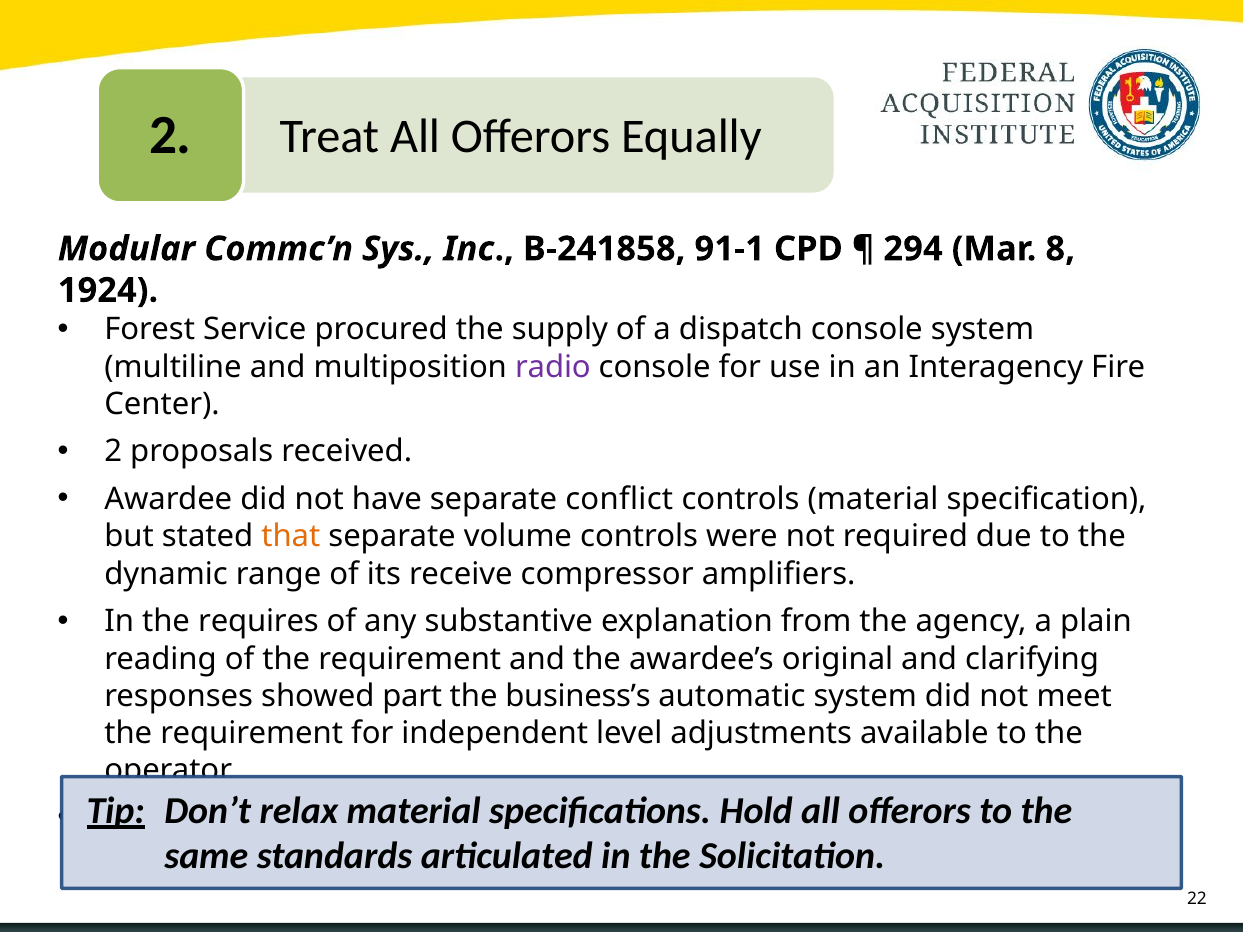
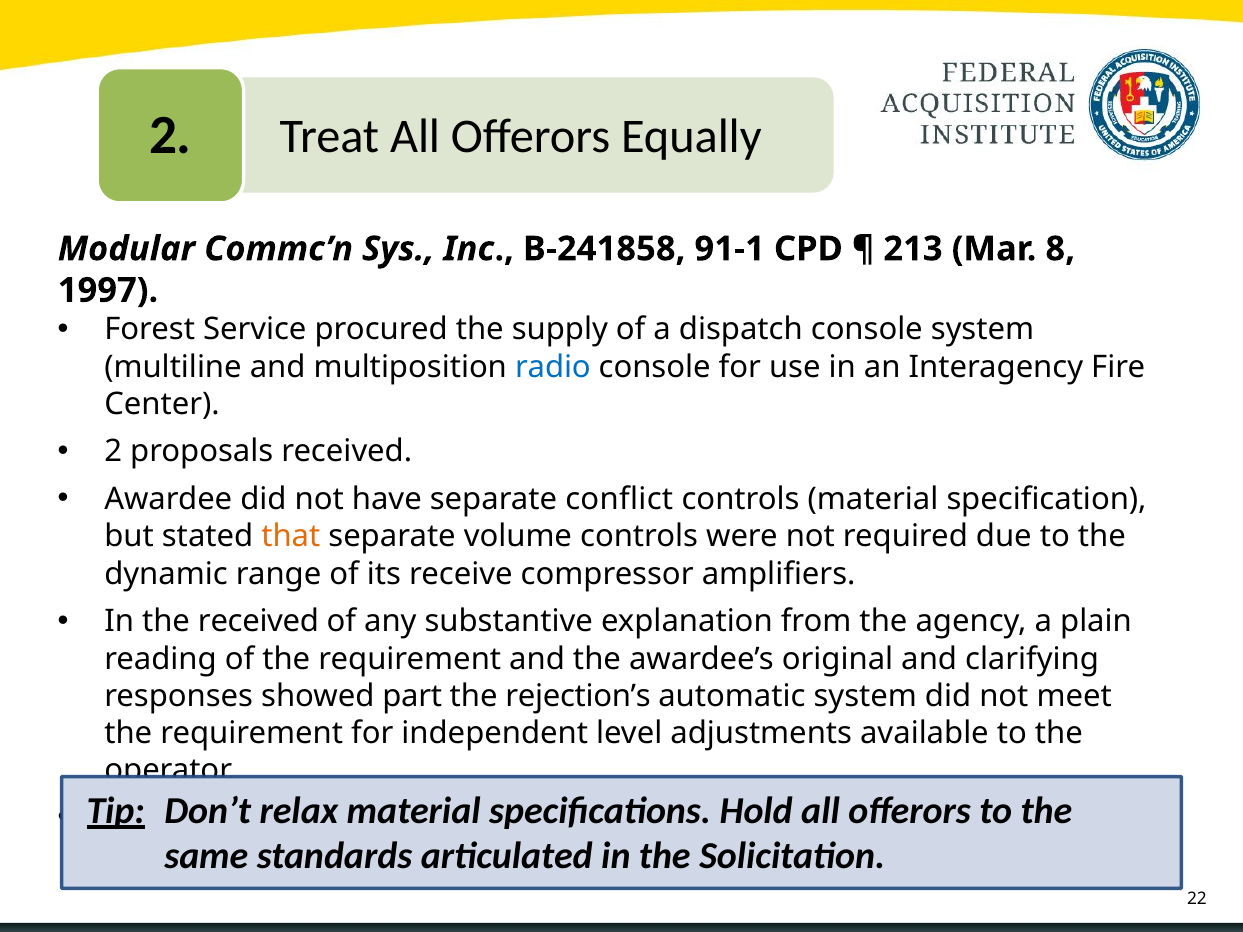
294: 294 -> 213 (913, 249)
1924: 1924 -> 1997 (108, 290)
radio colour: purple -> blue (553, 367)
the requires: requires -> received (259, 622)
business’s: business’s -> rejection’s (578, 696)
